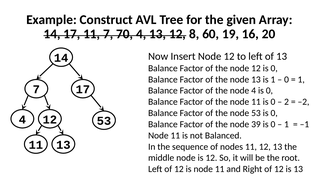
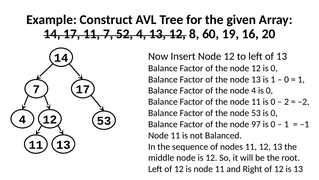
70: 70 -> 52 (125, 34)
39: 39 -> 97 (256, 124)
